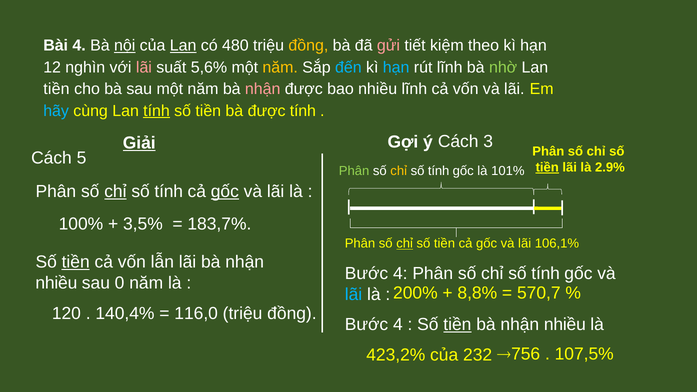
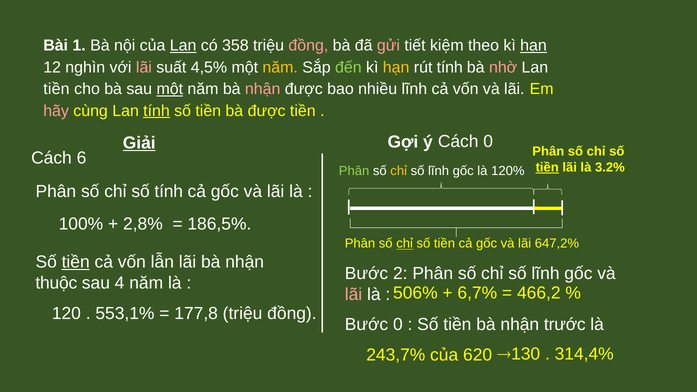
Bài 4: 4 -> 1 (79, 46)
nội underline: present -> none (125, 46)
480: 480 -> 358 (235, 46)
đồng colour: yellow -> pink (308, 46)
hạn underline: none -> present (534, 46)
5,6%: 5,6% -> 4,5% (209, 67)
đến colour: light blue -> light green (348, 67)
hạn colour: light blue -> yellow (396, 67)
rút lĩnh: lĩnh -> tính (450, 67)
nhờ colour: light green -> pink (503, 67)
một underline: none -> present (170, 89)
hãy colour: light blue -> pink (56, 111)
được tính: tính -> tiền (303, 111)
Cách 3: 3 -> 0 (488, 142)
5: 5 -> 6 (82, 158)
2.9%: 2.9% -> 3.2% (610, 167)
tính: tính -> lĩnh (439, 171)
101%: 101% -> 120% (508, 171)
chỉ underline: present -> none (115, 192)
gốc underline: present -> none (225, 192)
3,5%: 3,5% -> 2,8% (143, 224)
183,7%: 183,7% -> 186,5% (219, 224)
106,1%: 106,1% -> 647,2% (557, 244)
4: 4 -> 2 (400, 274)
tính: tính -> lĩnh (546, 274)
nhiều: nhiều -> thuộc (56, 283)
0: 0 -> 4 (120, 283)
lãi colour: light blue -> pink (354, 295)
200%: 200% -> 506% (415, 293)
8,8%: 8,8% -> 6,7% (477, 293)
570,7: 570,7 -> 466,2 (539, 293)
140,4%: 140,4% -> 553,1% (125, 314)
116,0: 116,0 -> 177,8 (196, 314)
4: 4 -> 0 (398, 325)
tiền underline: present -> none (457, 325)
nhiều: nhiều -> trước (565, 325)
423,2%: 423,2% -> 243,7% (396, 355)
232: 232 -> 620 (478, 355)
756: 756 -> 130 (526, 354)
107,5%: 107,5% -> 314,4% (584, 354)
